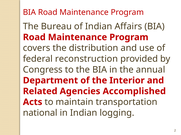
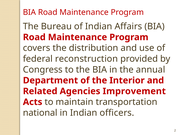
Accomplished: Accomplished -> Improvement (134, 92)
logging: logging -> officers (117, 113)
